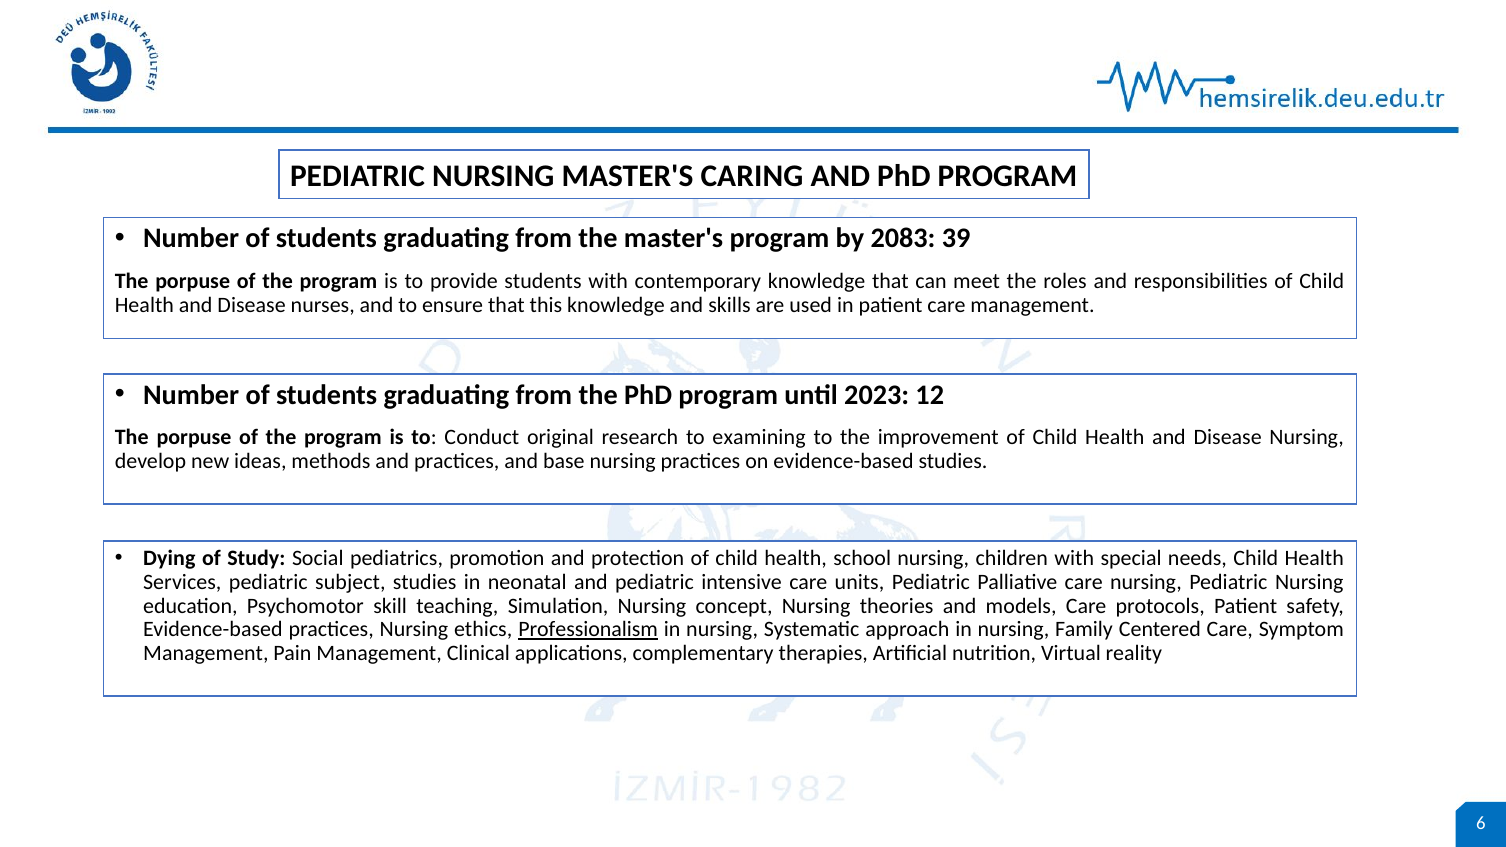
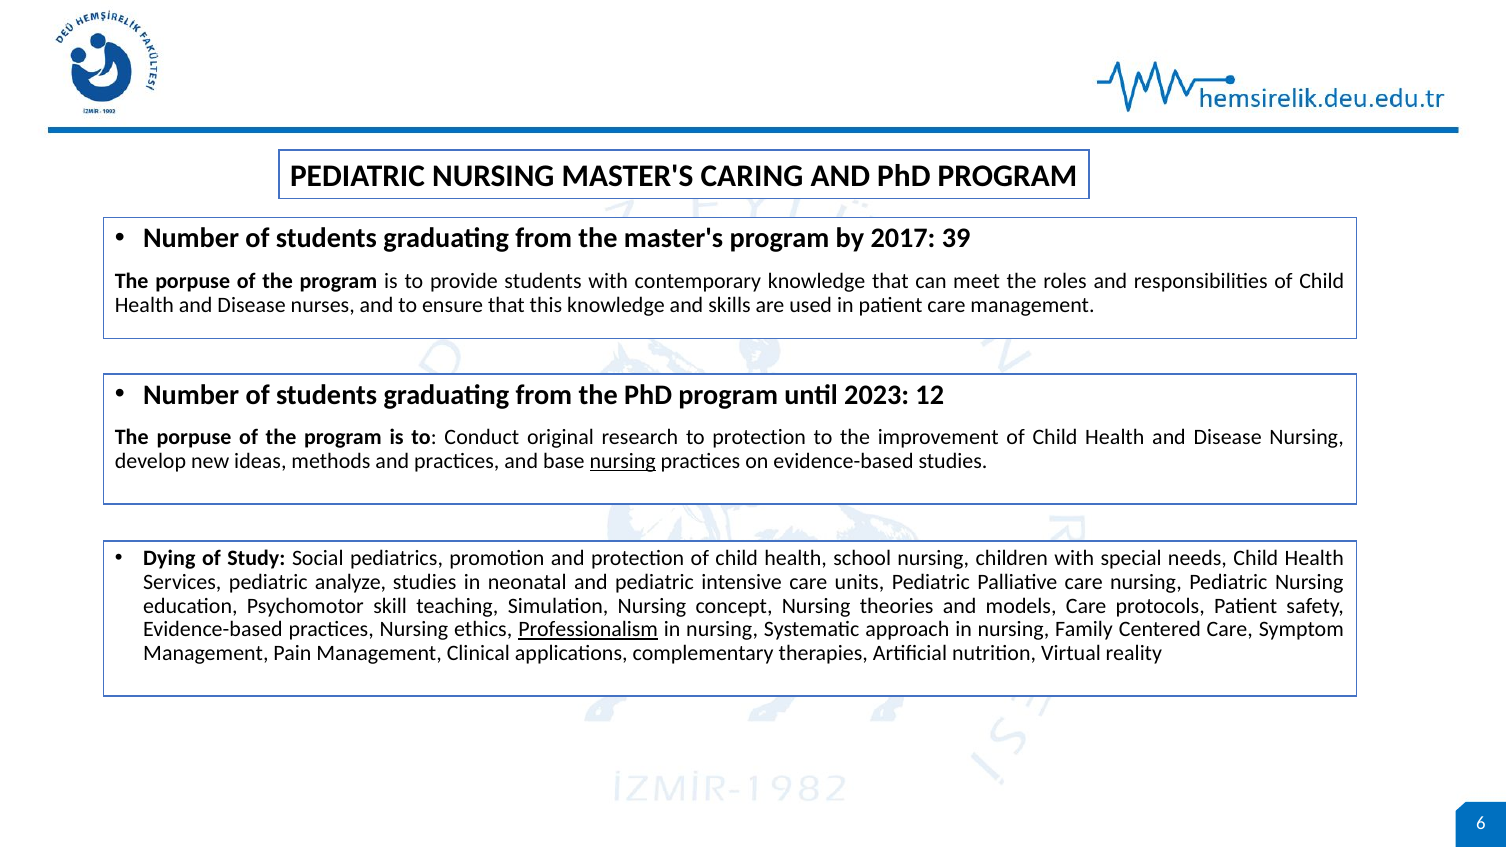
2083: 2083 -> 2017 (903, 238)
to examining: examining -> protection (759, 438)
nursing underline: none -> present (623, 461)
subject: subject -> analyze (351, 582)
